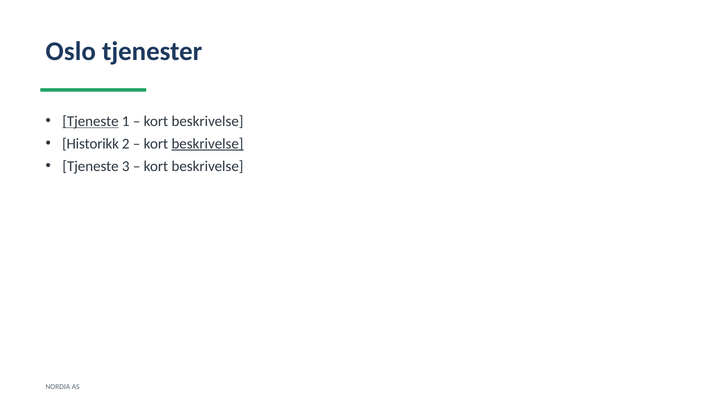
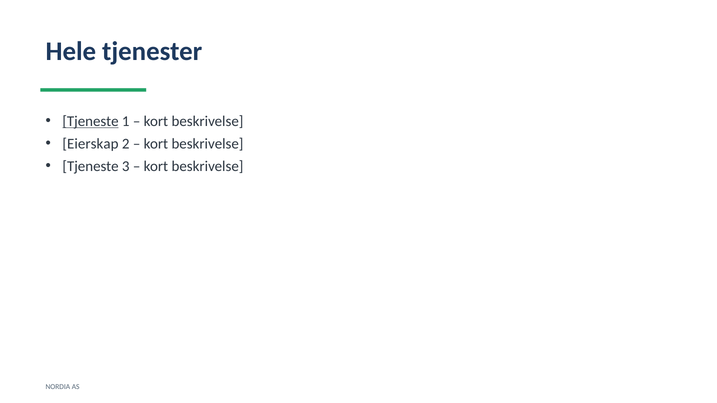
Oslo: Oslo -> Hele (71, 51)
Historikk: Historikk -> Eierskap (90, 144)
beskrivelse underline: present -> none (207, 144)
